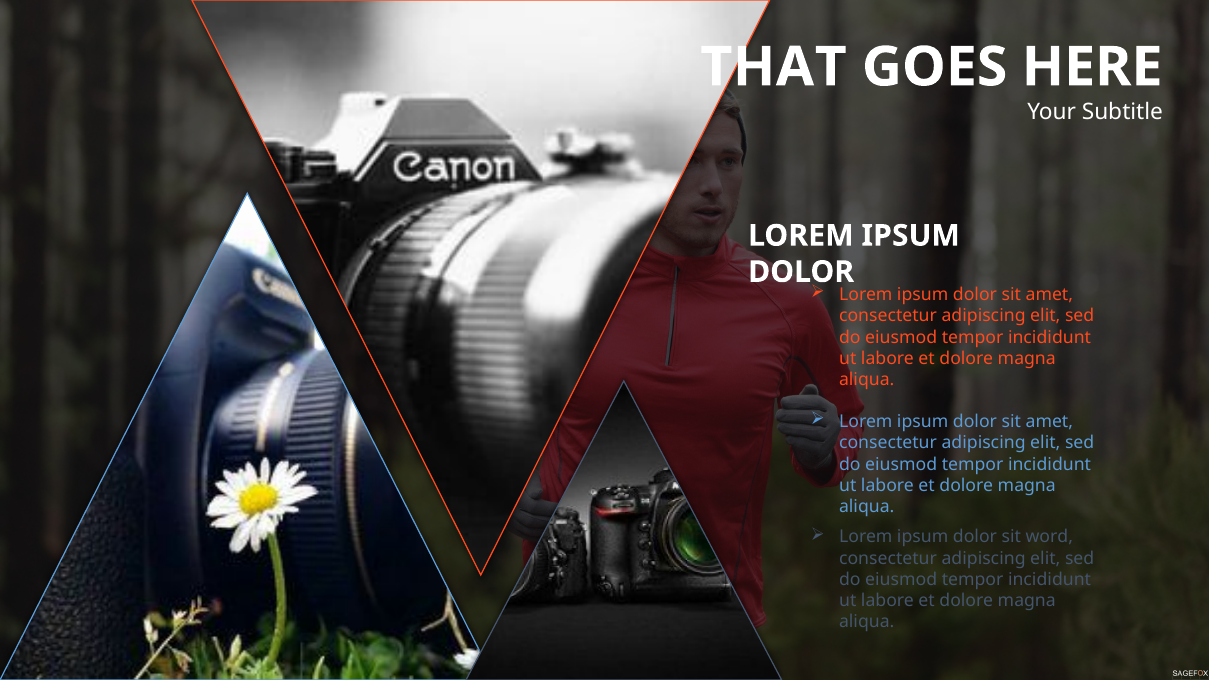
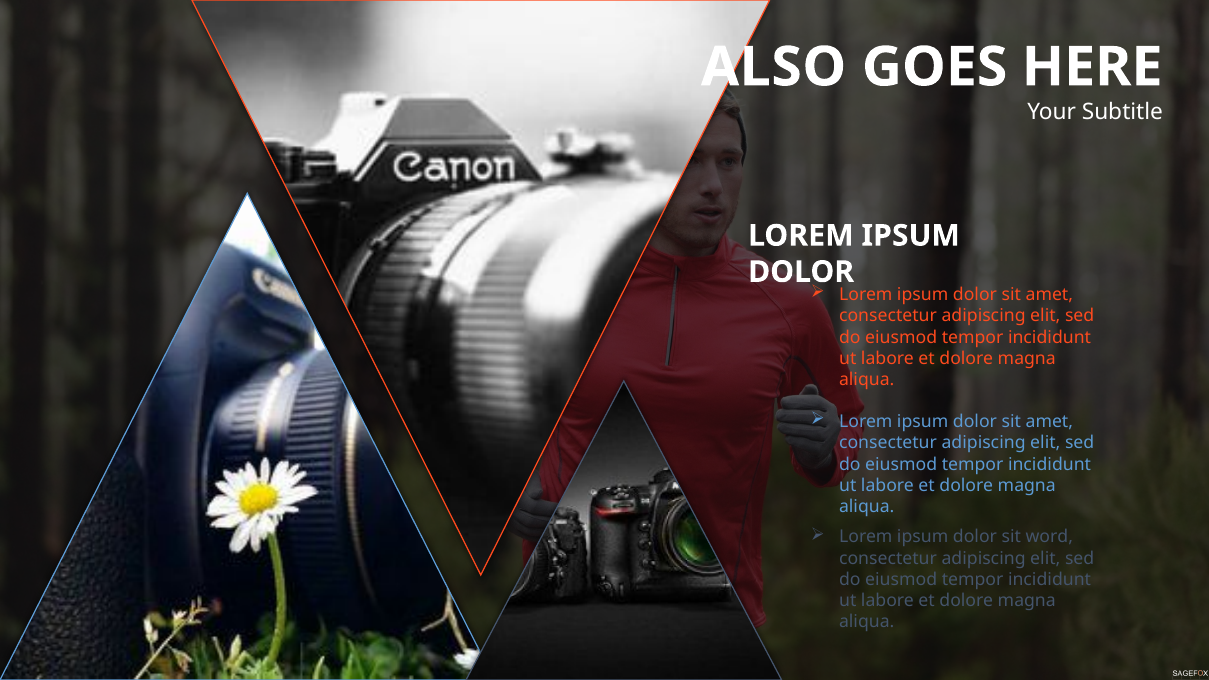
THAT: THAT -> ALSO (774, 67)
